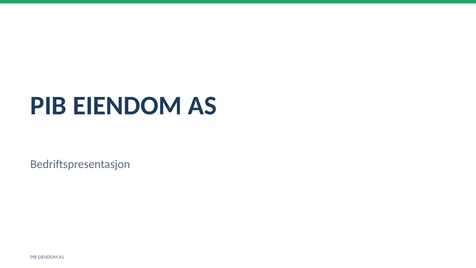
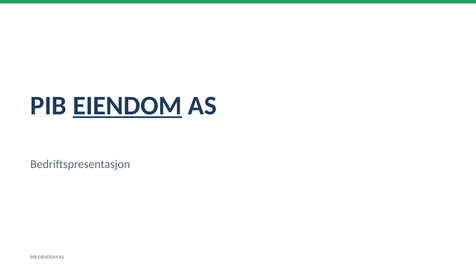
EIENDOM underline: none -> present (127, 106)
